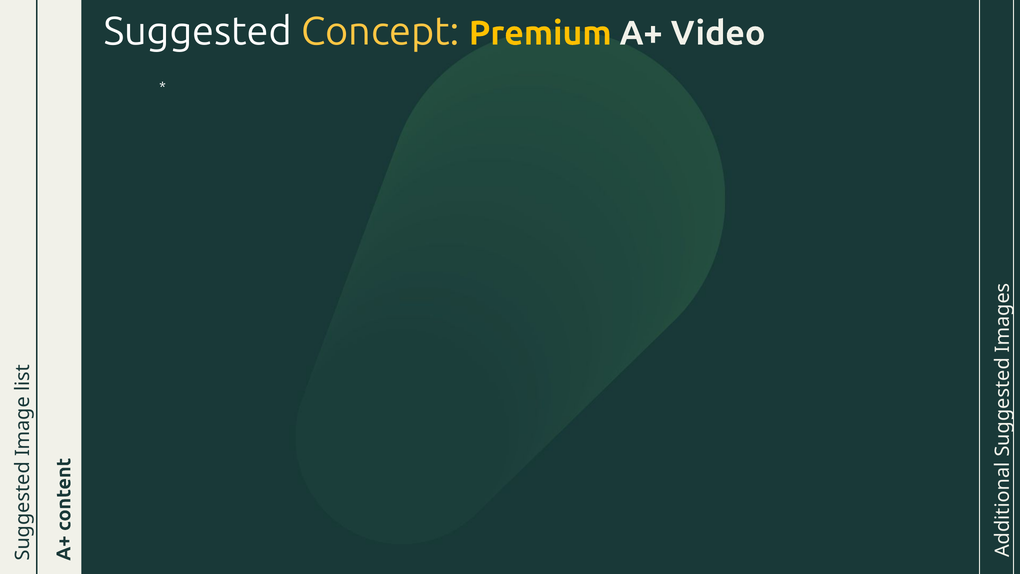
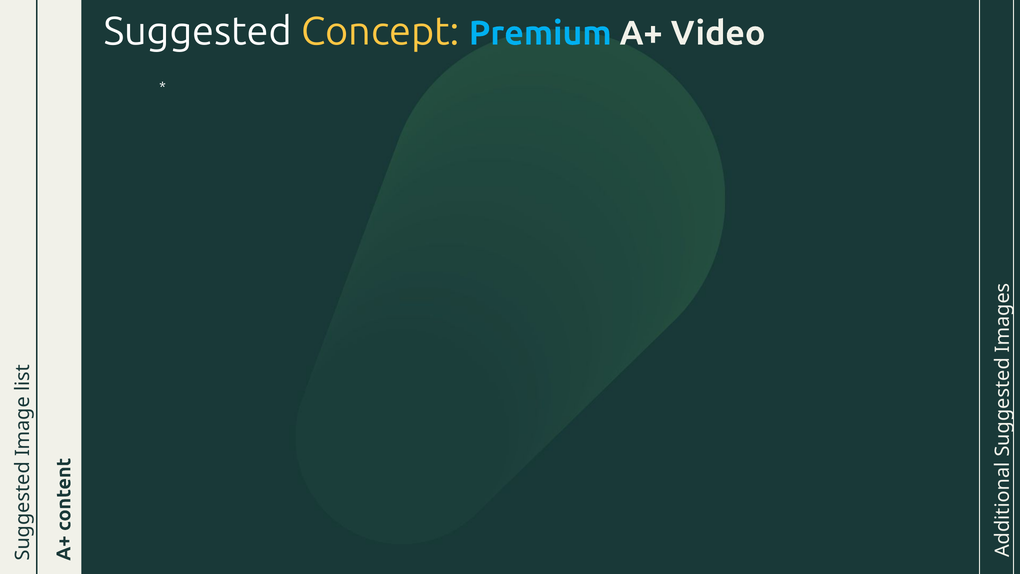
Premium colour: yellow -> light blue (540, 33)
